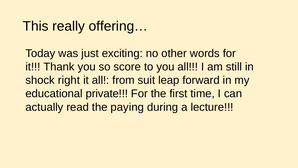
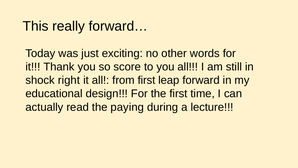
offering…: offering… -> forward… (118, 26)
from suit: suit -> first (147, 80)
private: private -> design (107, 93)
